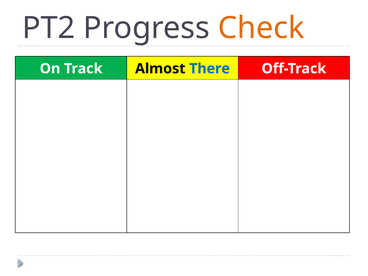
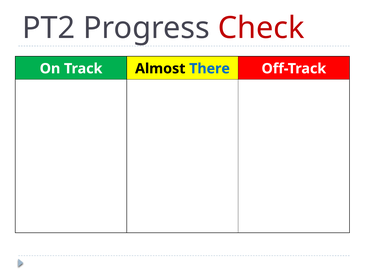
Check colour: orange -> red (261, 28)
